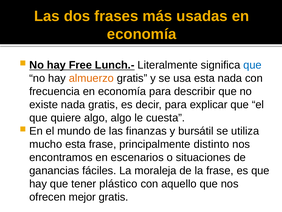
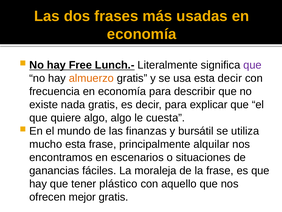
que colour: blue -> purple (252, 65)
esta nada: nada -> decir (230, 78)
distinto: distinto -> alquilar (211, 144)
